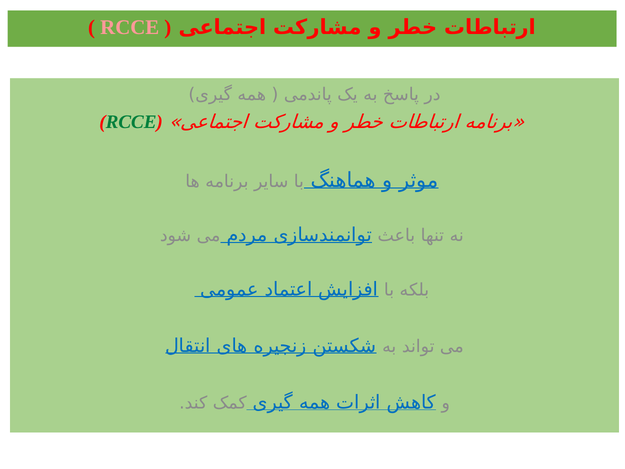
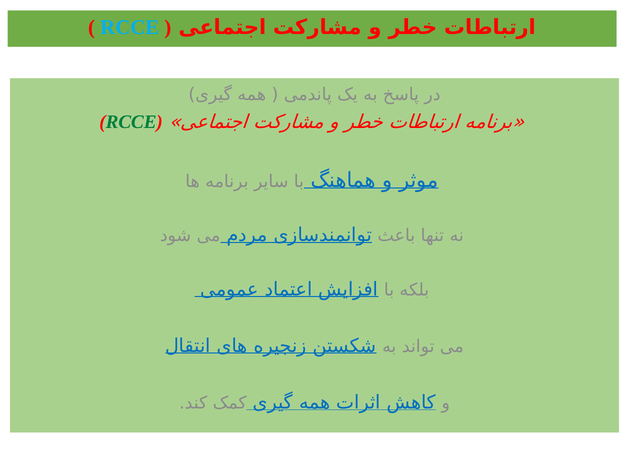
RCCE colour: pink -> light blue (130, 27)
